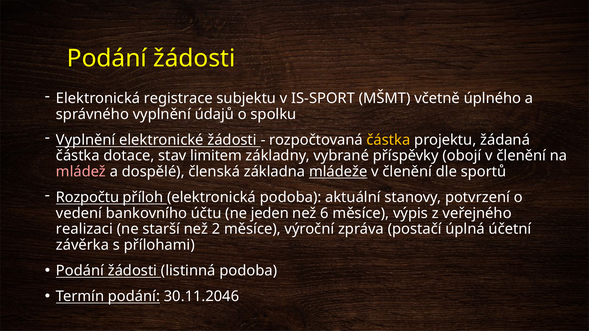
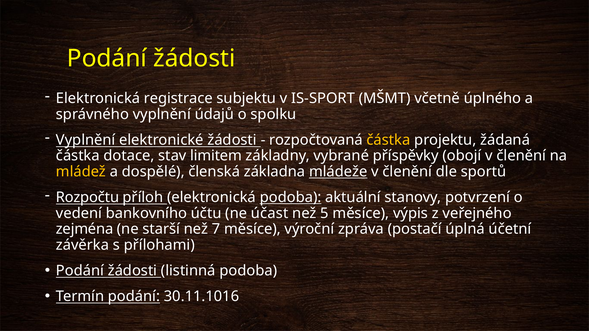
mládež colour: pink -> yellow (81, 172)
podoba underline: none -> present (291, 198)
jeden: jeden -> účast (270, 213)
6: 6 -> 5 (325, 213)
realizaci: realizaci -> zejména (85, 229)
2: 2 -> 7 (216, 229)
30.11.2046: 30.11.2046 -> 30.11.1016 (202, 297)
